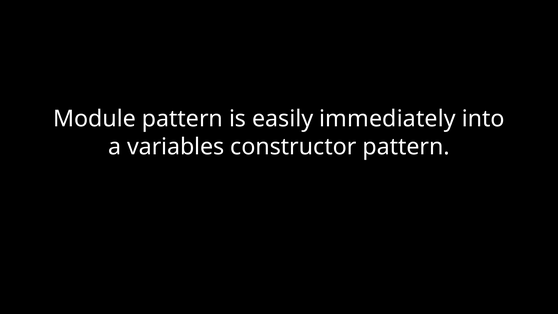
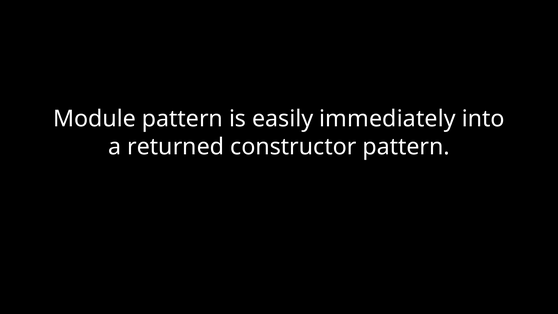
variables: variables -> returned (176, 147)
